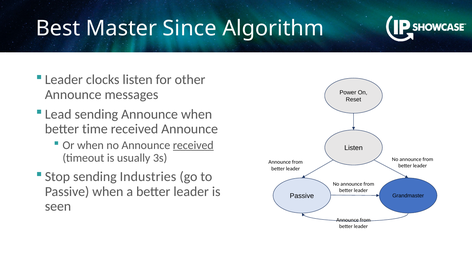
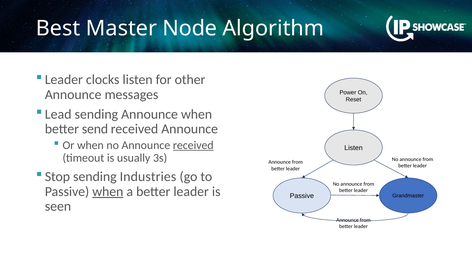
Since: Since -> Node (190, 28)
time: time -> send (95, 129)
when underline: none -> present (108, 192)
